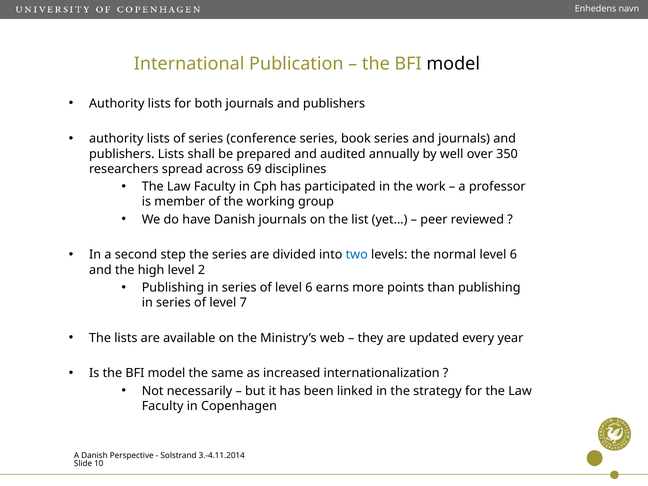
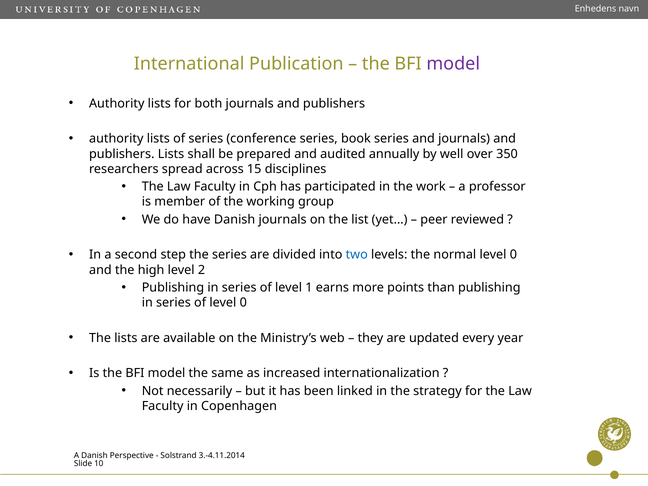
model colour: black -> purple (453, 64)
69: 69 -> 15 (254, 169)
normal level 6: 6 -> 0 (513, 255)
of level 6: 6 -> 1 (309, 288)
of level 7: 7 -> 0 (243, 303)
